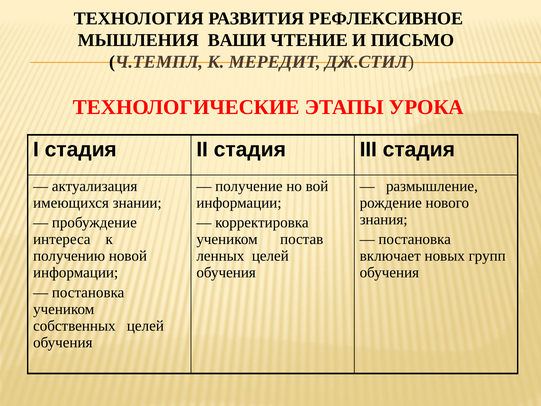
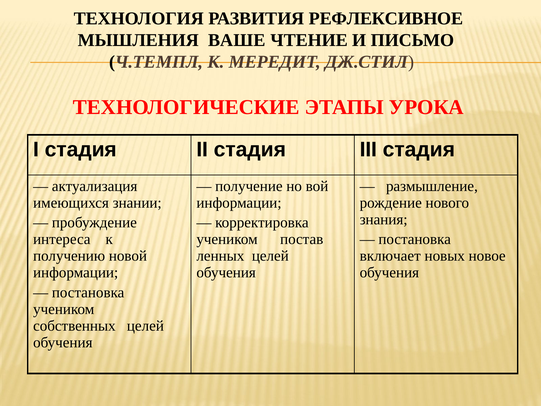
ВАШИ: ВАШИ -> ВАШЕ (237, 40)
групп: групп -> новое (487, 256)
